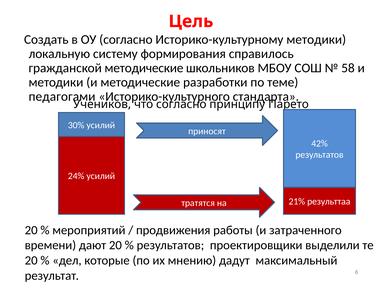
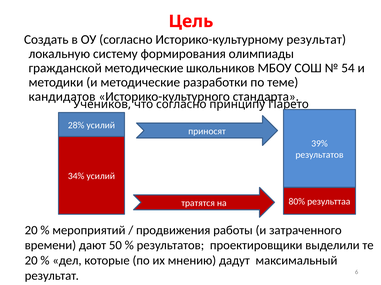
Историко-культурному методики: методики -> результат (316, 40)
справилось: справилось -> олимпиады (261, 54)
58: 58 -> 54 (348, 68)
педагогами: педагогами -> кандидатов (62, 97)
30%: 30% -> 28% (76, 126)
42%: 42% -> 39% (320, 144)
24%: 24% -> 34% (76, 177)
21%: 21% -> 80% (297, 202)
дают 20: 20 -> 50 (115, 246)
